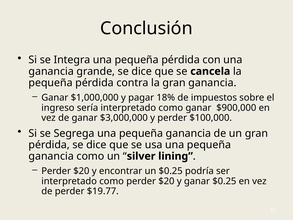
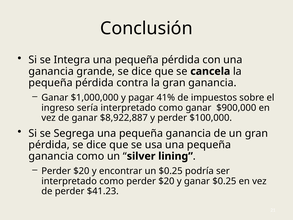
18%: 18% -> 41% (166, 98)
$3,000,000: $3,000,000 -> $8,922,887 (124, 118)
$19.77: $19.77 -> $41.23 (103, 191)
